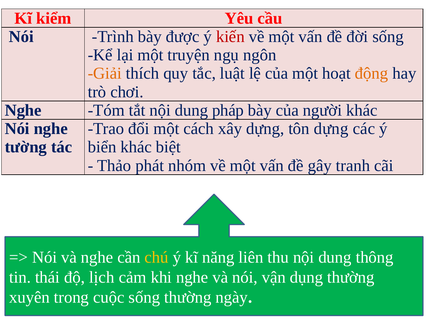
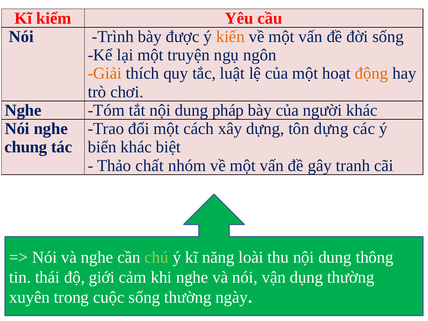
kiến colour: red -> orange (230, 37)
tường: tường -> chung (26, 147)
phát: phát -> chất (150, 166)
chú colour: yellow -> light green (157, 257)
liên: liên -> loài (251, 257)
lịch: lịch -> giới (102, 277)
